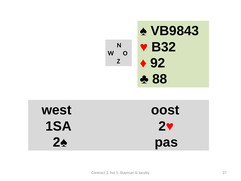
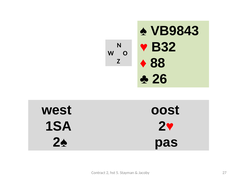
92: 92 -> 88 (158, 63)
88: 88 -> 26 (160, 79)
